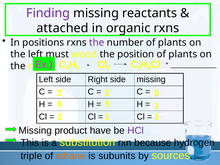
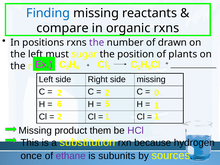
Finding colour: purple -> blue (48, 13)
attached: attached -> compare (62, 28)
number of plants: plants -> drawn (172, 42)
wood: wood -> sugar (84, 54)
have: have -> them (100, 130)
triple: triple -> once (31, 156)
ethane colour: orange -> purple (71, 156)
